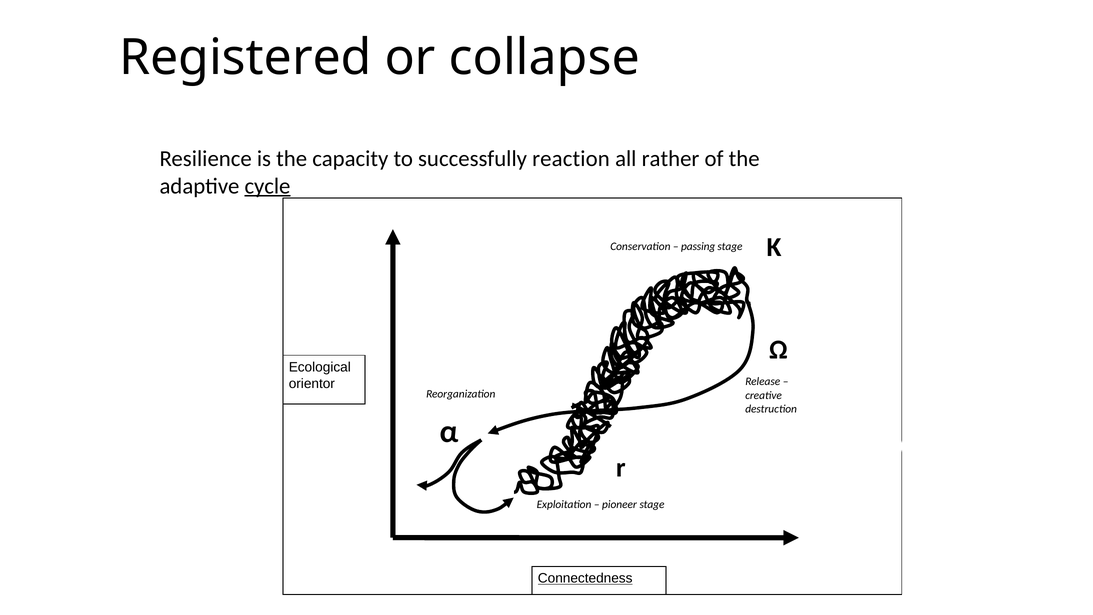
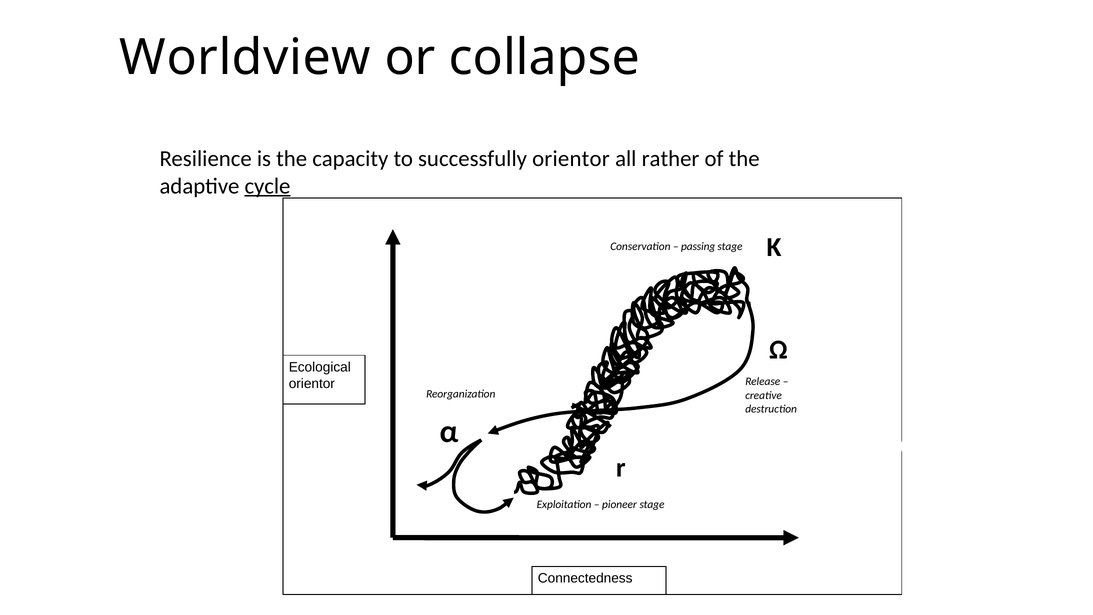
Registered: Registered -> Worldview (245, 58)
successfully reaction: reaction -> orientor (571, 159)
Connectedness underline: present -> none (585, 578)
